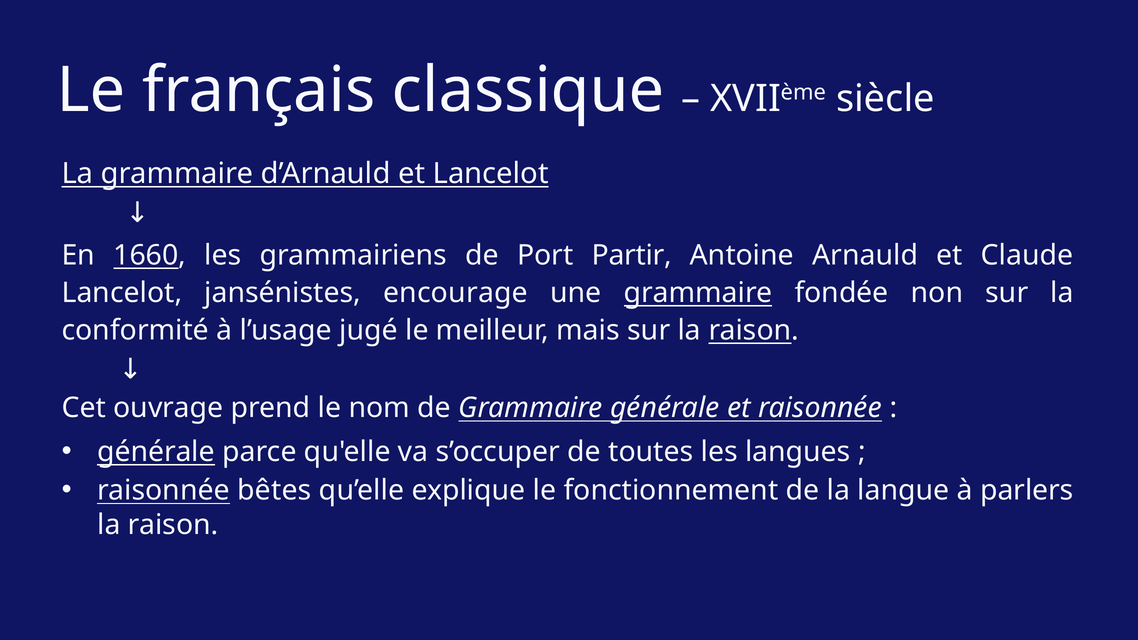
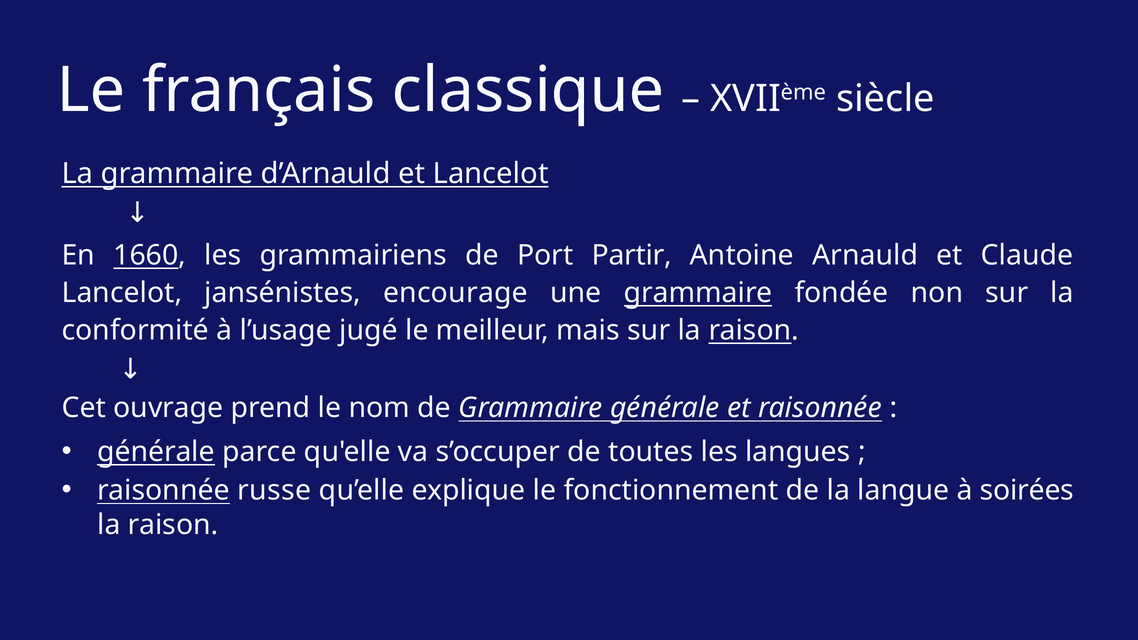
bêtes: bêtes -> russe (274, 491)
parlers: parlers -> soirées (1027, 491)
